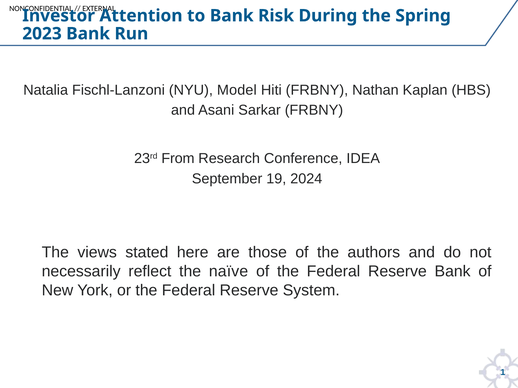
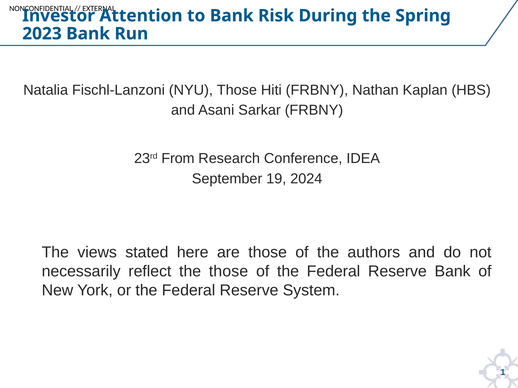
NYU Model: Model -> Those (237, 90)
the naïve: naïve -> those (229, 272)
